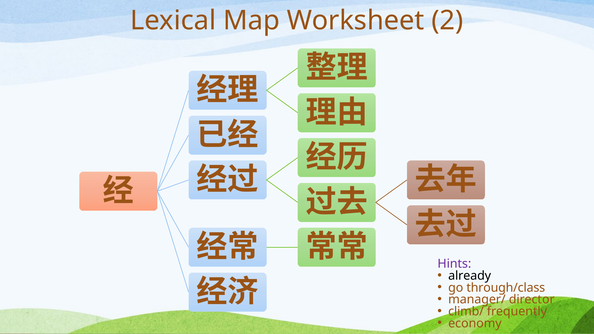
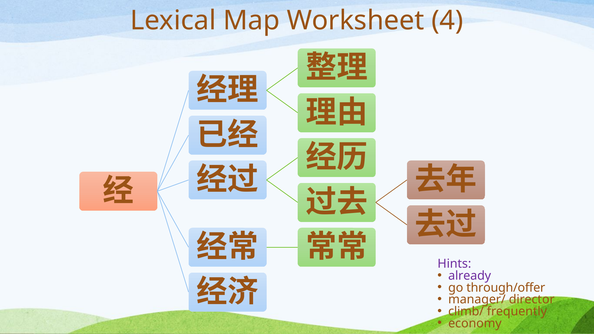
2: 2 -> 4 (447, 20)
already colour: black -> purple (470, 276)
through/class: through/class -> through/offer (506, 288)
